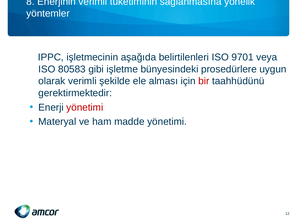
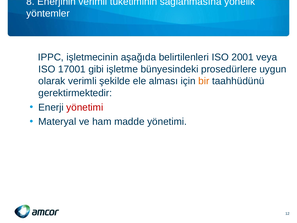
9701: 9701 -> 2001 (243, 57)
80583: 80583 -> 17001 (72, 69)
bir colour: red -> orange (204, 81)
